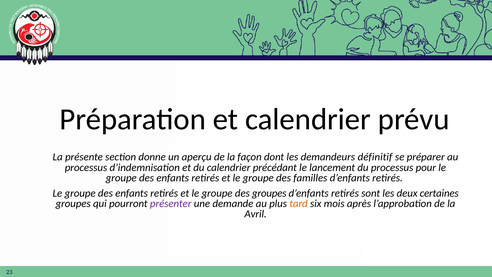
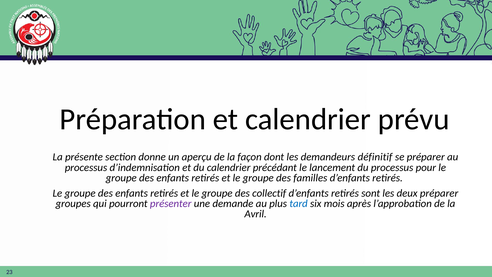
des groupes: groupes -> collectif (269, 193)
deux certaines: certaines -> préparer (439, 193)
tard colour: orange -> blue (299, 203)
